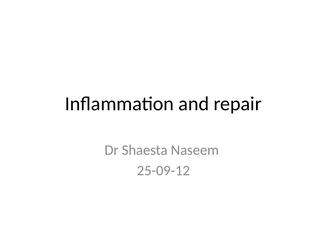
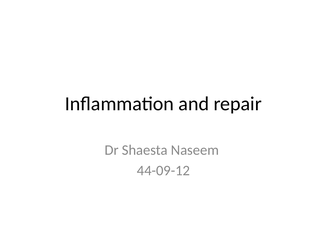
25-09-12: 25-09-12 -> 44-09-12 (163, 171)
